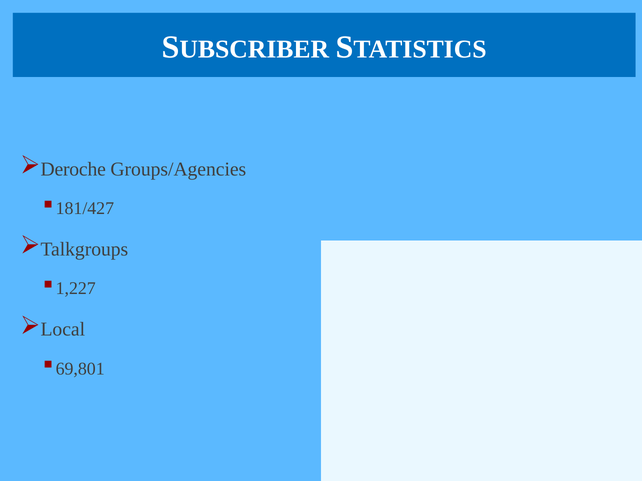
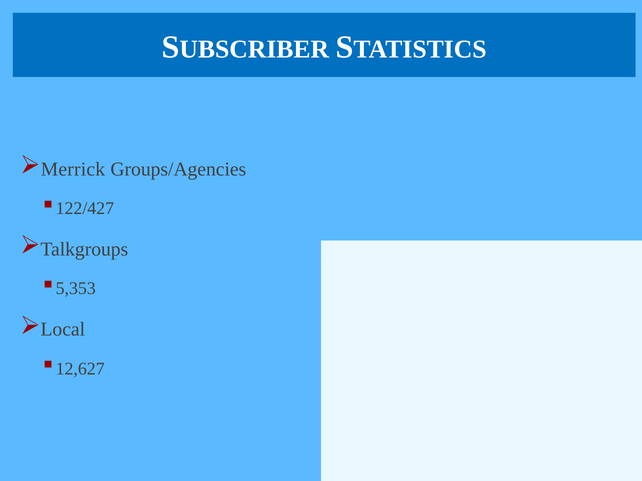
Deroche: Deroche -> Merrick (73, 169)
181/427: 181/427 -> 122/427 (85, 209)
1,227: 1,227 -> 5,353 (76, 289)
69,801: 69,801 -> 12,627 (80, 369)
